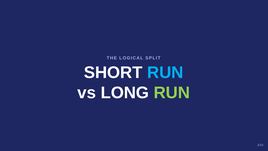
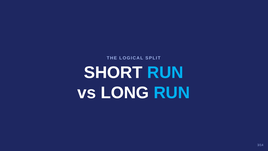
RUN colour: light green -> light blue (172, 93)
